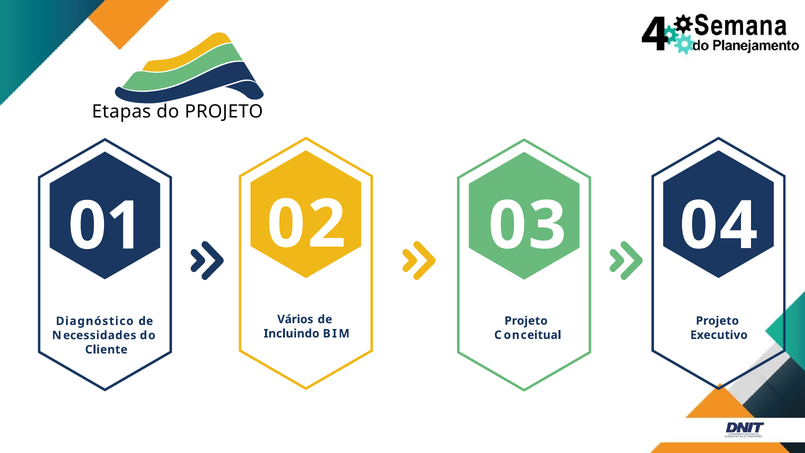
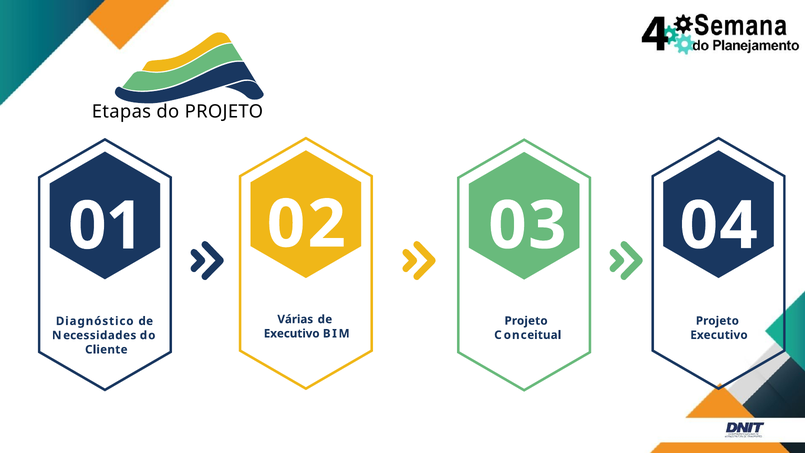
Vários: Vários -> Várias (295, 319)
Incluindo: Incluindo -> Executivo (292, 333)
